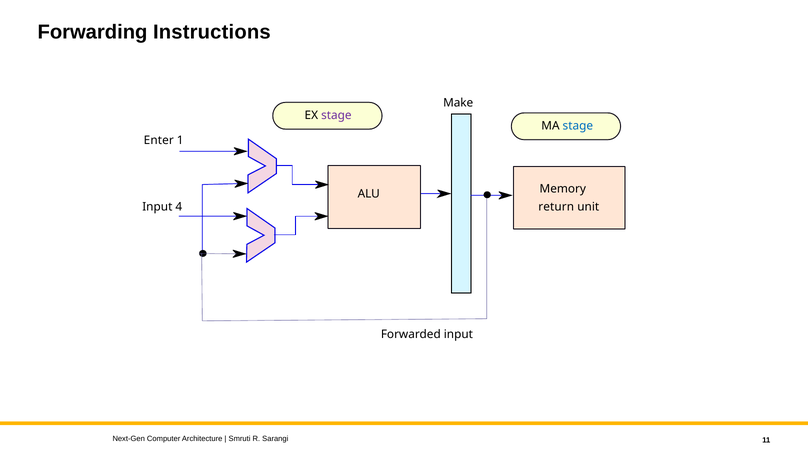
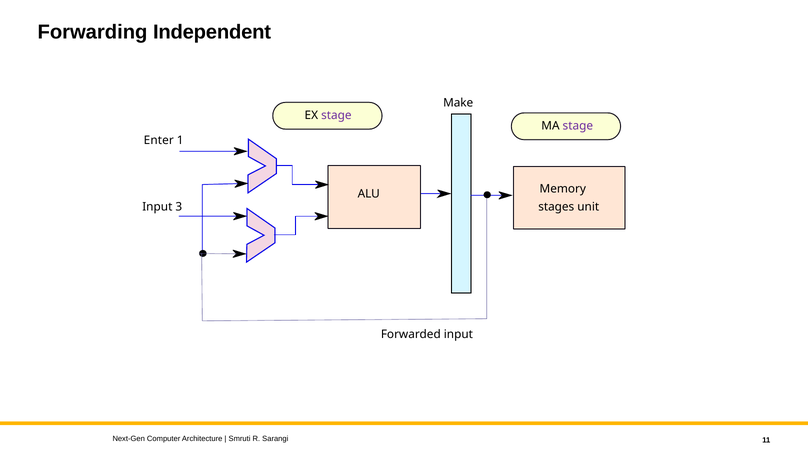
Instructions: Instructions -> Independent (212, 32)
stage colour: blue -> purple (578, 126)
4: 4 -> 3 (179, 207)
return: return -> stages (556, 207)
